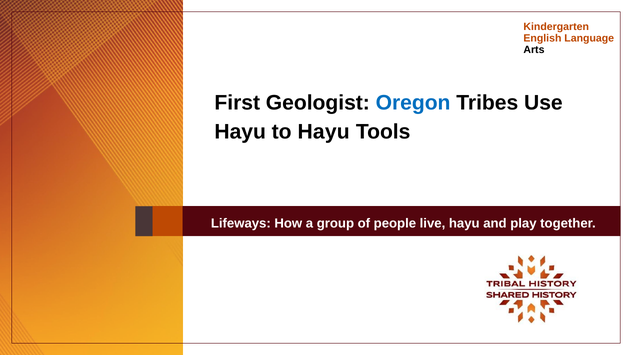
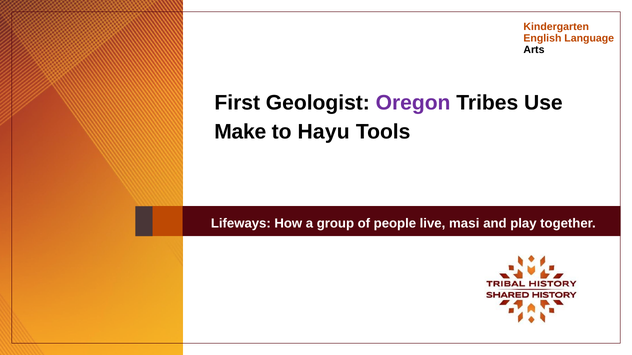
Oregon colour: blue -> purple (413, 103)
Hayu: Hayu -> Make (240, 132)
live hayu: hayu -> masi (464, 224)
